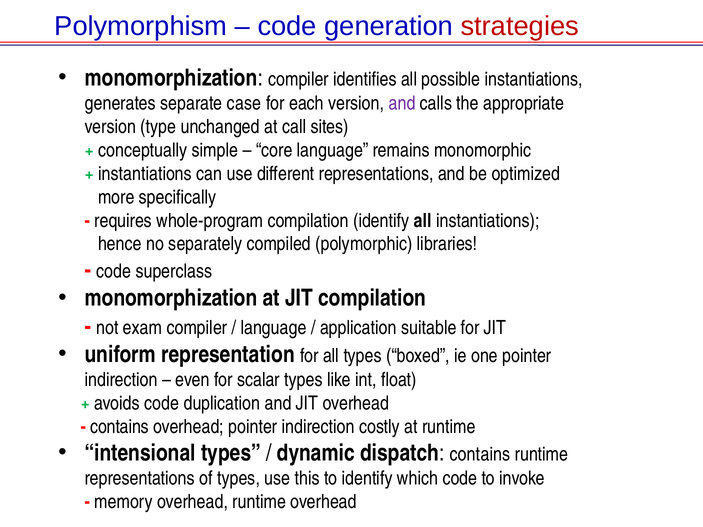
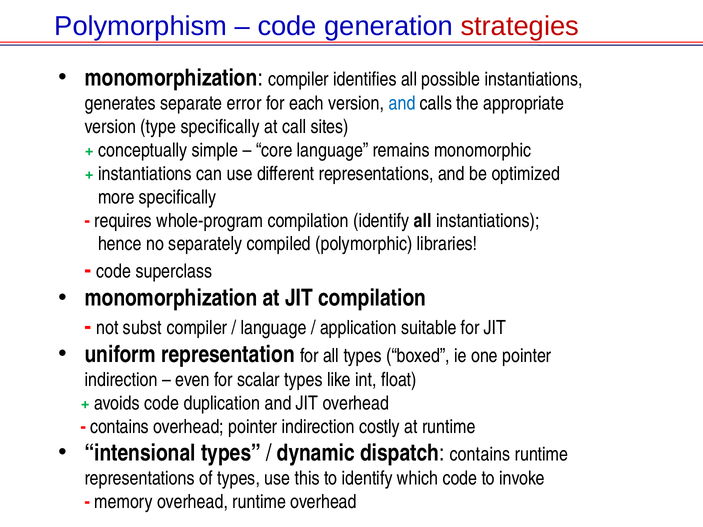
case: case -> error (244, 104)
and colour: purple -> blue (402, 104)
type unchanged: unchanged -> specifically (220, 127)
exam: exam -> subst (142, 328)
